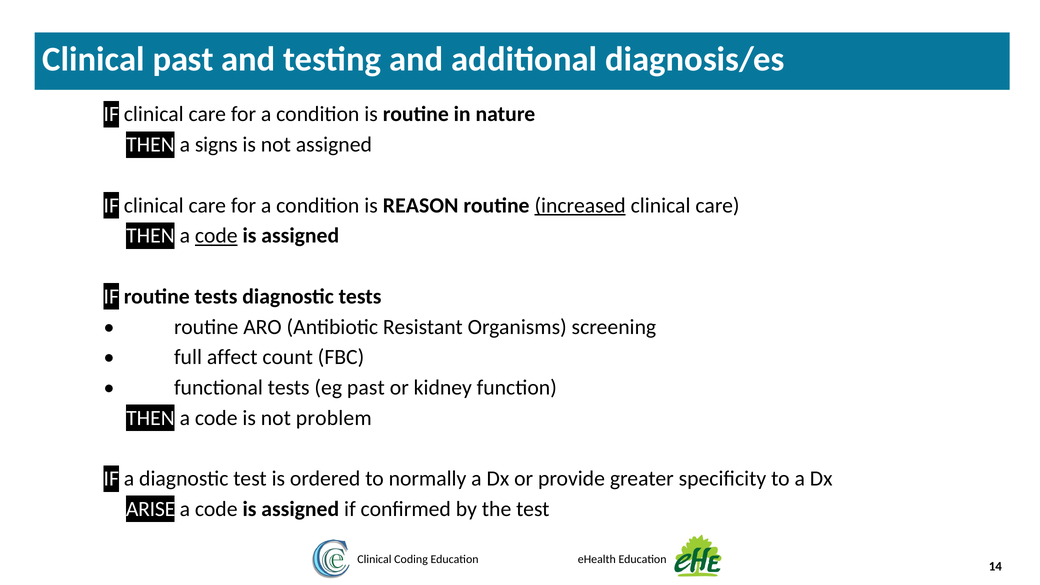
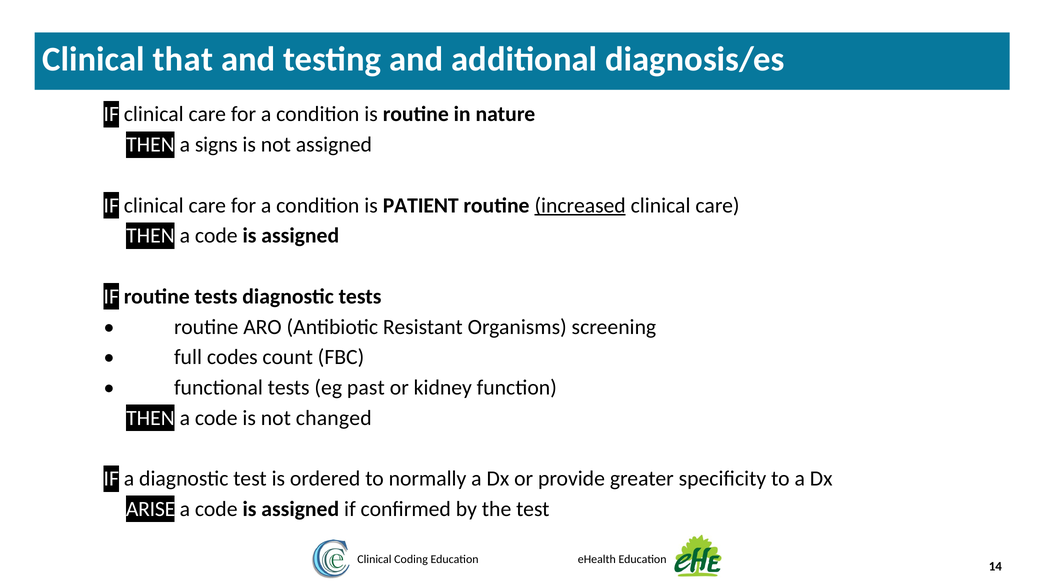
Clinical past: past -> that (183, 60)
REASON: REASON -> PATIENT (421, 205)
code underline: present -> none (216, 236)
affect: affect -> codes (232, 357)
problem: problem -> changed (334, 418)
